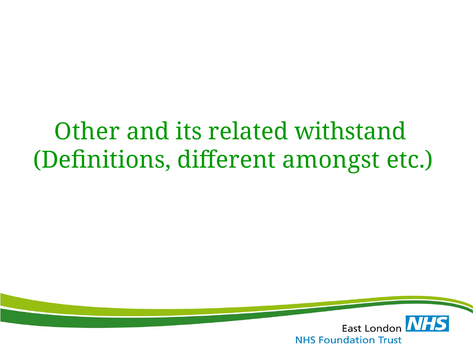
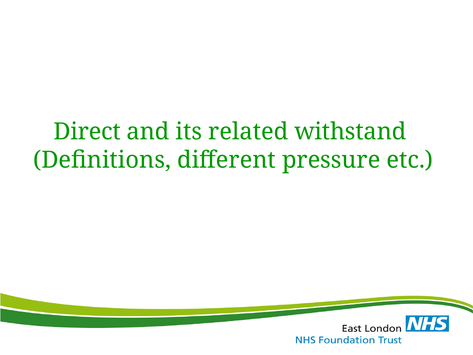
Other: Other -> Direct (87, 132)
amongst: amongst -> pressure (331, 160)
